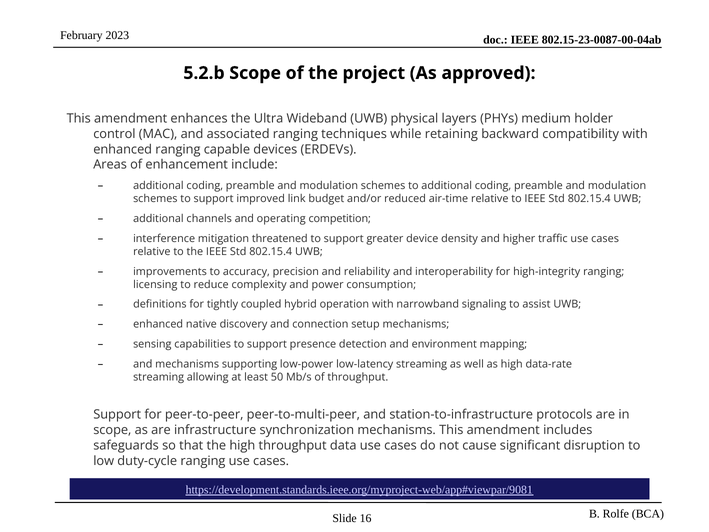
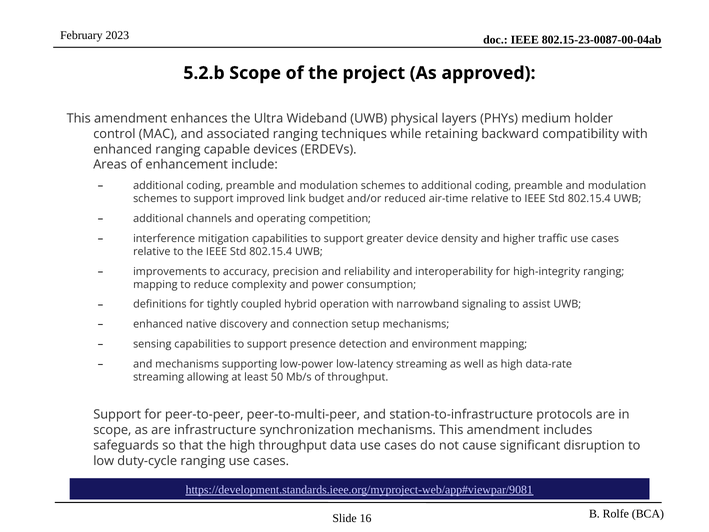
mitigation threatened: threatened -> capabilities (280, 238)
licensing: licensing -> mapping (155, 284)
